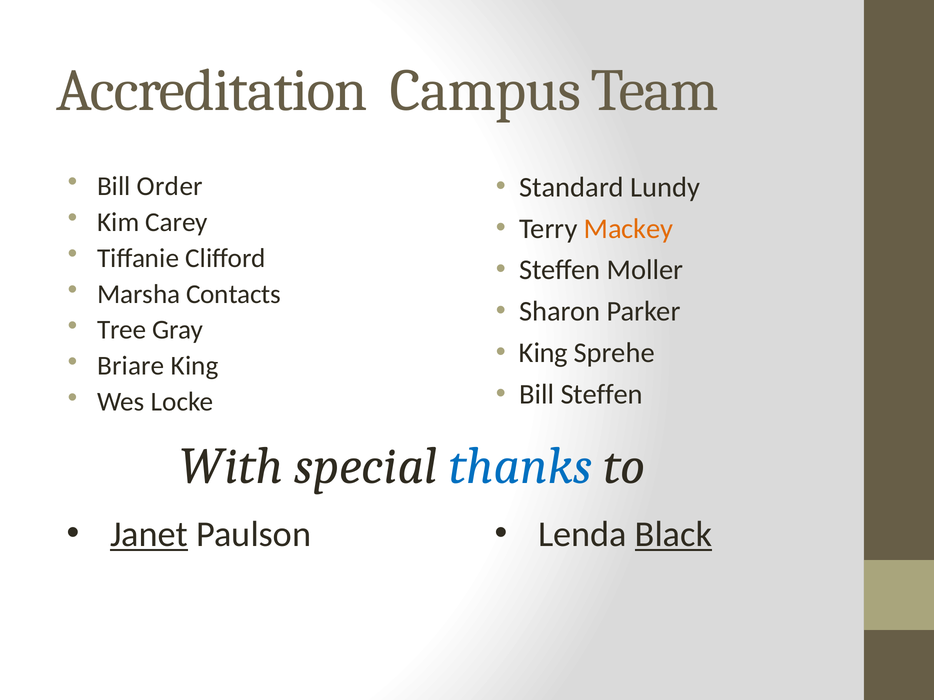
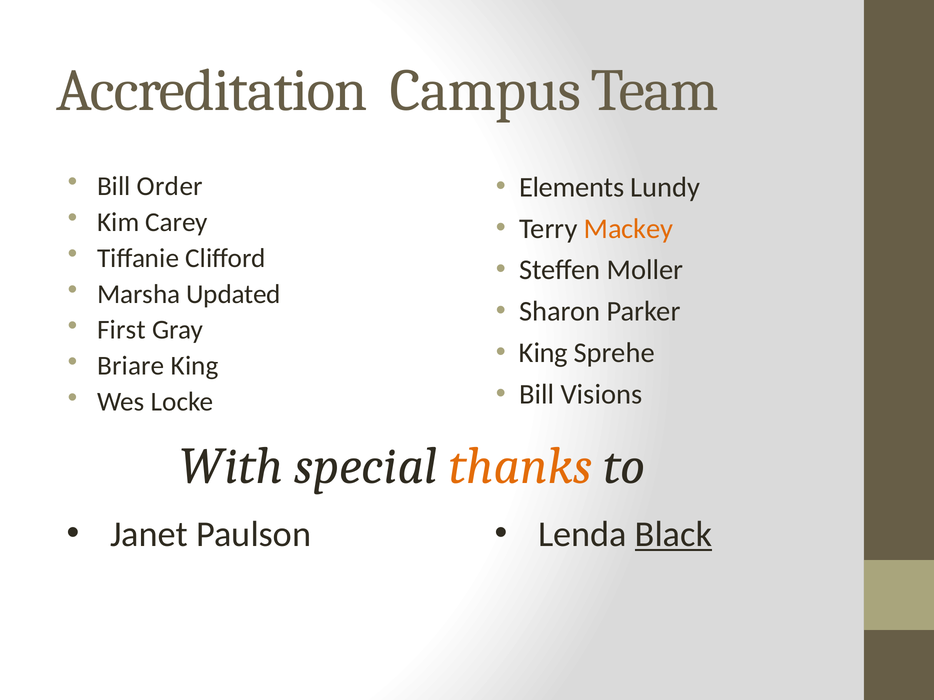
Standard: Standard -> Elements (572, 187)
Contacts: Contacts -> Updated (234, 294)
Tree: Tree -> First (121, 330)
Bill Steffen: Steffen -> Visions (601, 395)
thanks colour: blue -> orange (520, 467)
Janet underline: present -> none (149, 535)
